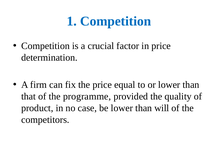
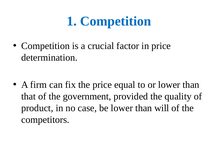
programme: programme -> government (87, 96)
